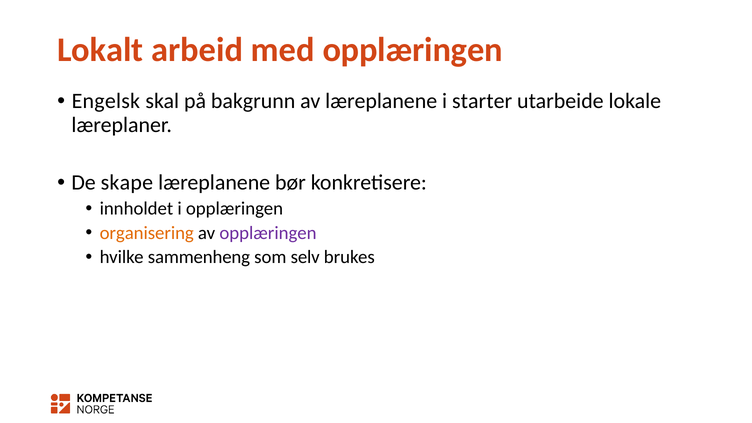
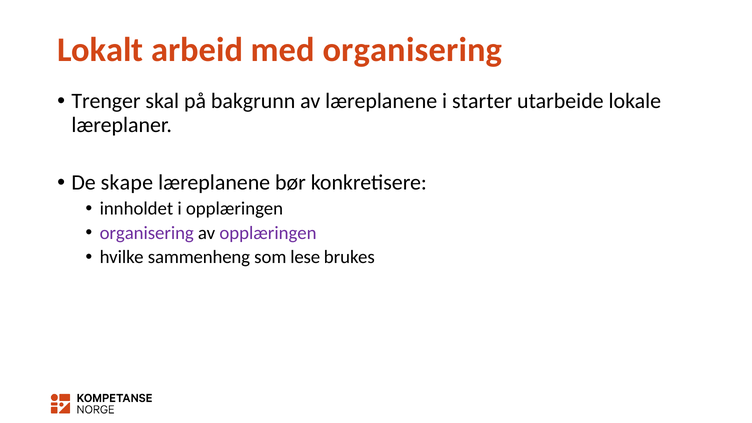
med opplæringen: opplæringen -> organisering (412, 50)
Engelsk: Engelsk -> Trenger (106, 101)
organisering colour: orange -> purple (147, 233)
selv: selv -> lese (305, 257)
